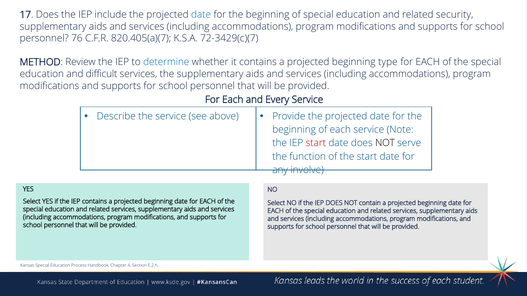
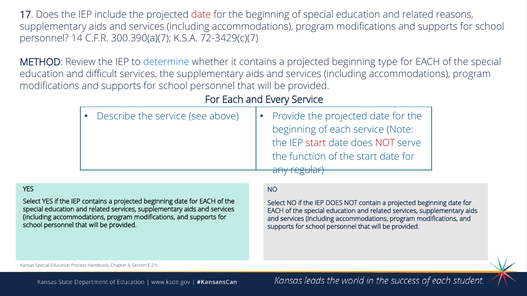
date colour: blue -> red (201, 15)
security: security -> reasons (455, 15)
76: 76 -> 14 (77, 38)
820.405(a)(7: 820.405(a)(7 -> 300.390(a)(7 (141, 38)
NOT colour: black -> red (385, 143)
involve: involve -> regular (307, 170)
